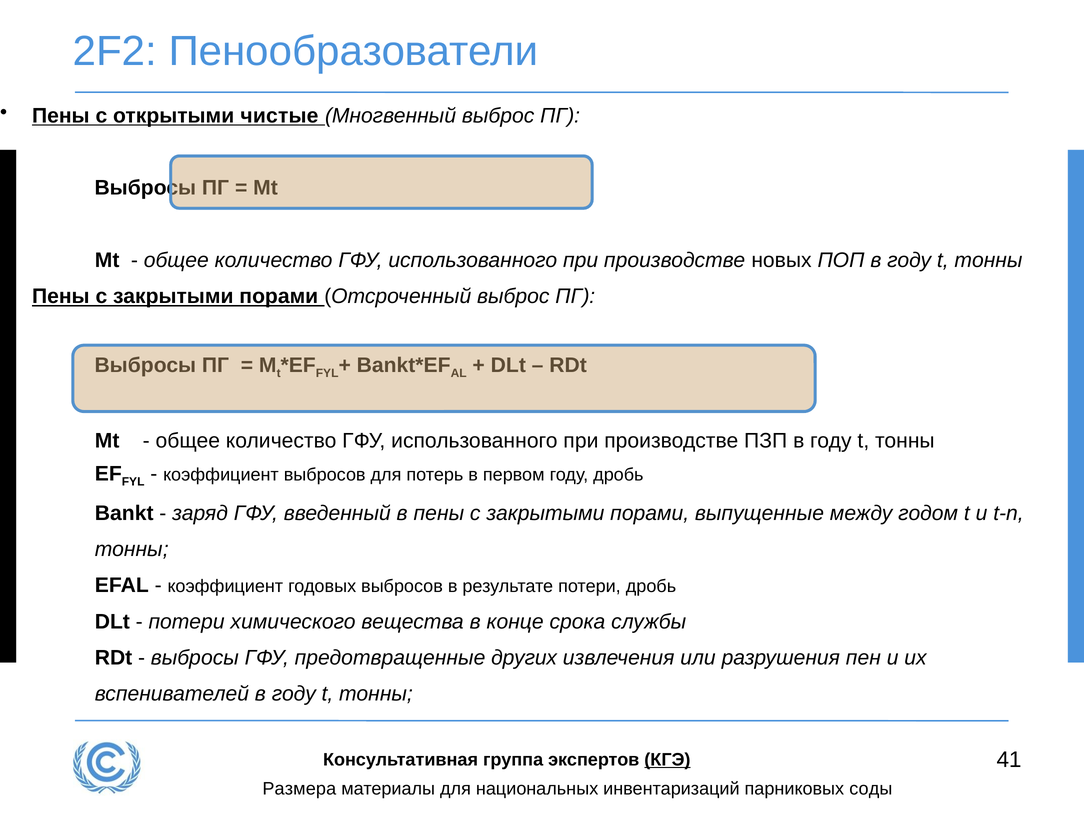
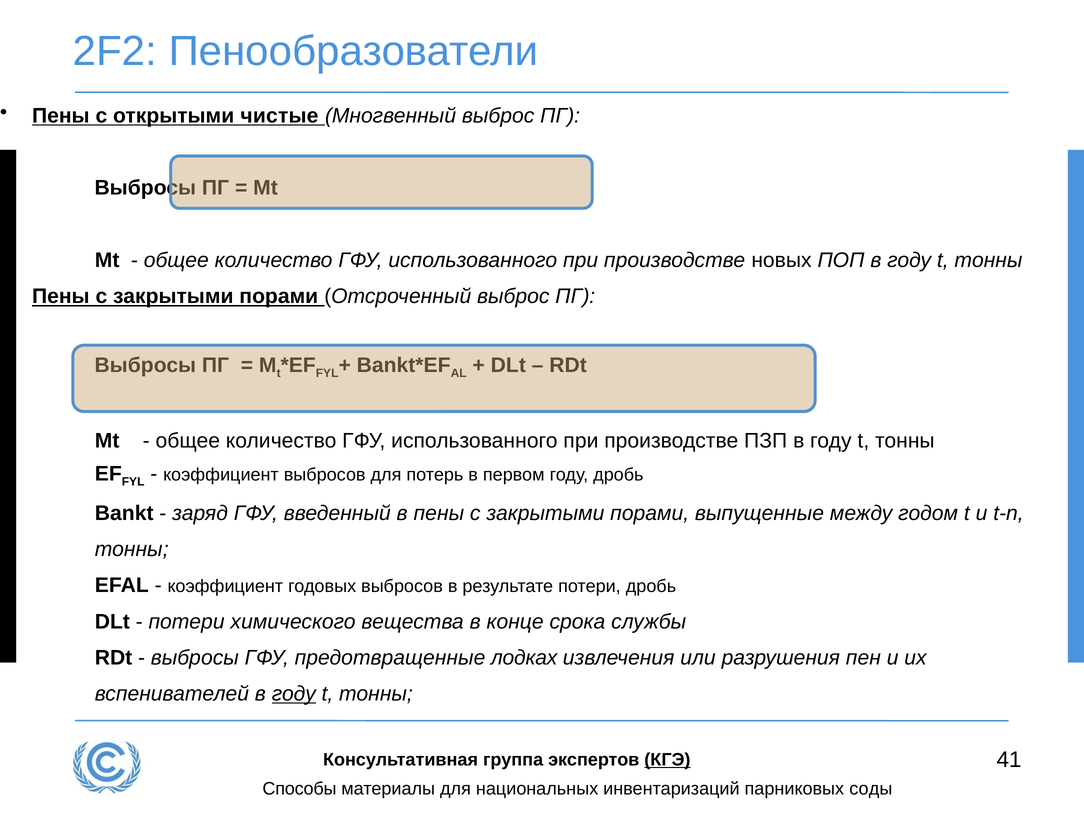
других: других -> лодках (524, 658)
году underline: none -> present (294, 694)
Размера: Размера -> Способы (299, 789)
